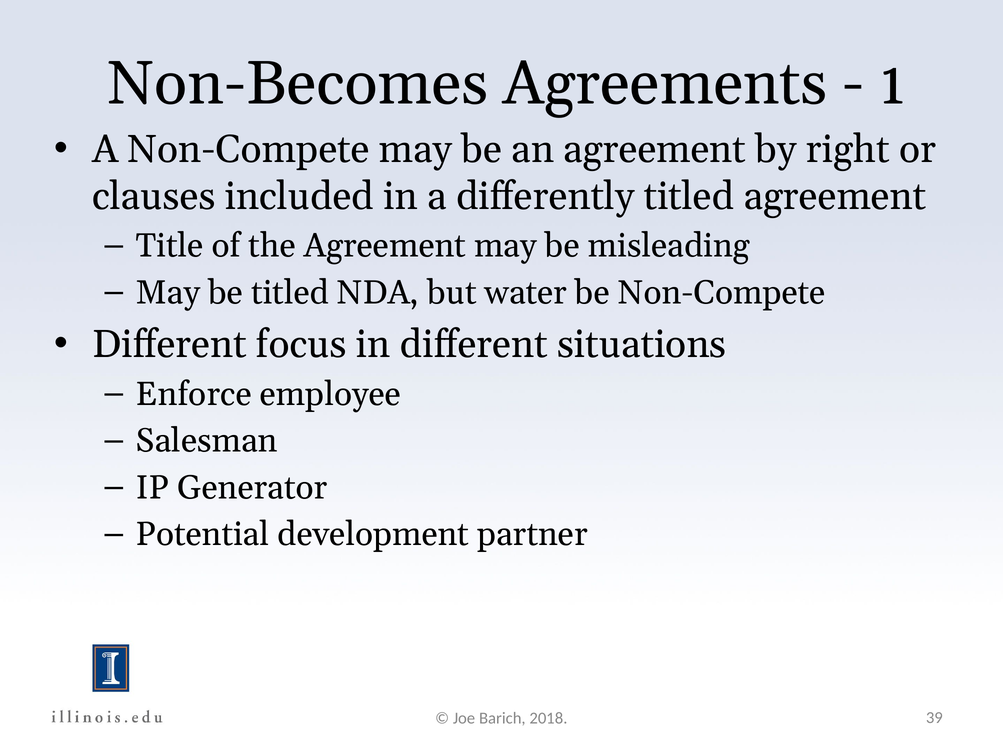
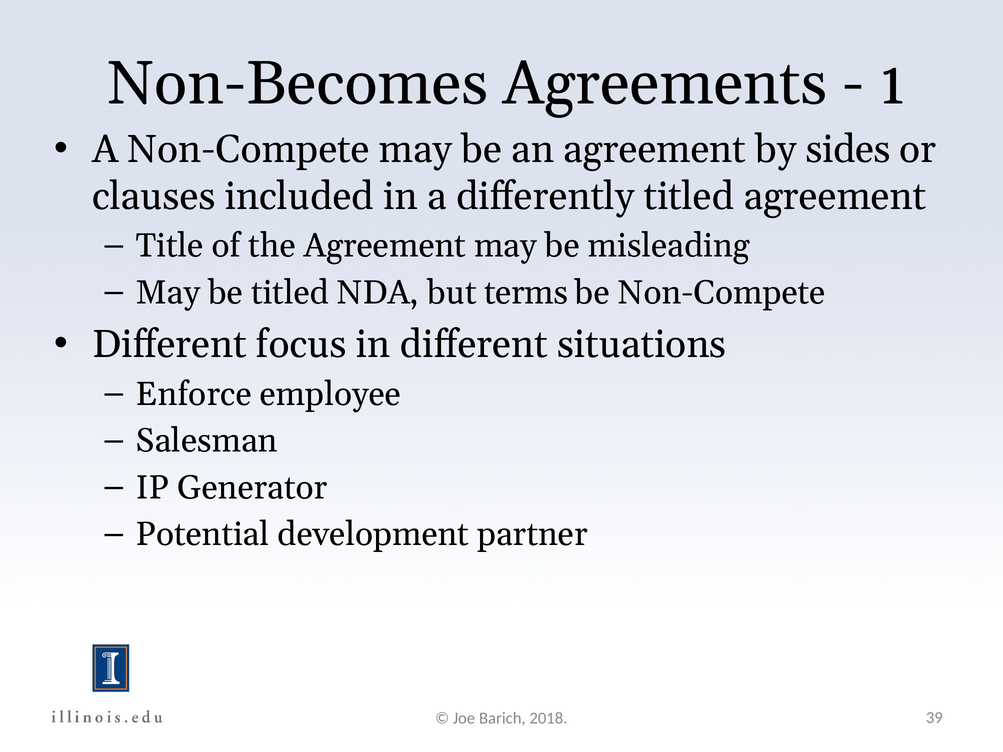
right: right -> sides (848, 149)
water: water -> terms (526, 293)
